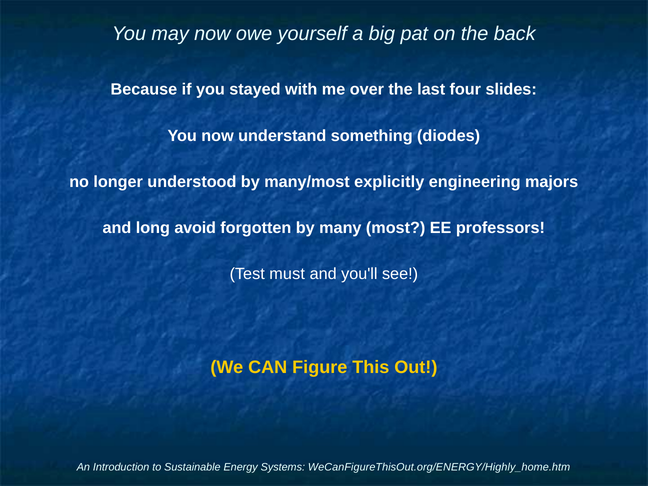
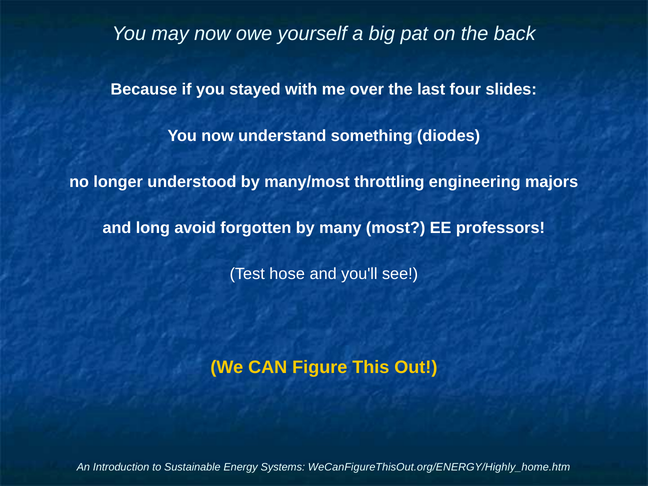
explicitly: explicitly -> throttling (389, 182)
must: must -> hose (287, 274)
